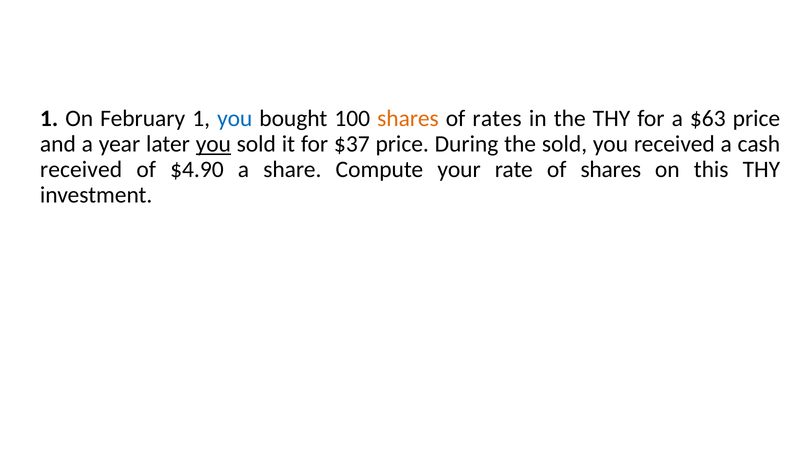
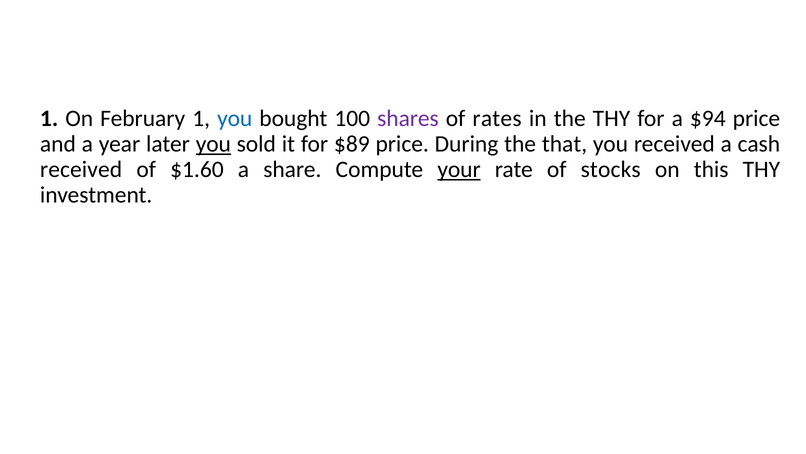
shares colour: orange -> purple (408, 118)
$63: $63 -> $94 (708, 118)
$37: $37 -> $89 (352, 144)
the sold: sold -> that (565, 144)
$4.90: $4.90 -> $1.60 (197, 169)
your underline: none -> present (459, 169)
of shares: shares -> stocks (611, 169)
